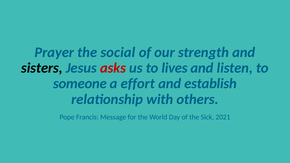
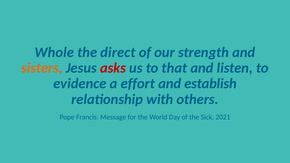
Prayer: Prayer -> Whole (54, 52)
social: social -> direct (118, 52)
sisters colour: black -> orange (42, 68)
lives: lives -> that (174, 68)
someone: someone -> evidence (80, 84)
